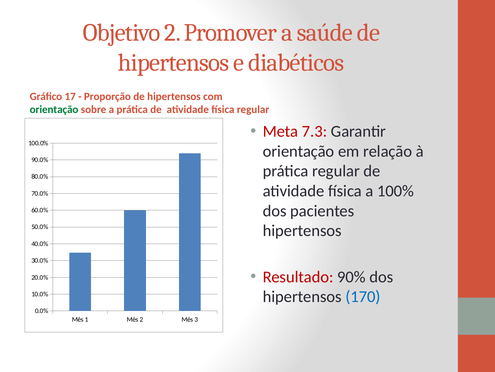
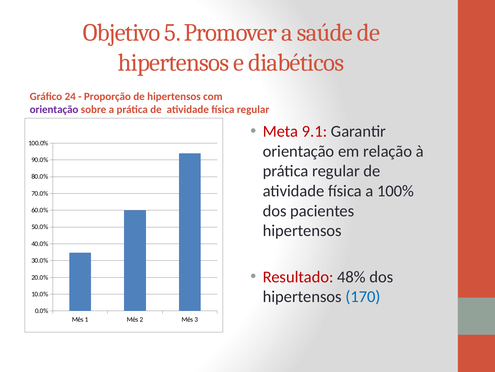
Objetivo 2: 2 -> 5 (173, 33)
17: 17 -> 24 (70, 96)
orientação colour: green -> purple (54, 109)
7.3: 7.3 -> 9.1 (315, 131)
90%: 90% -> 48% (352, 276)
